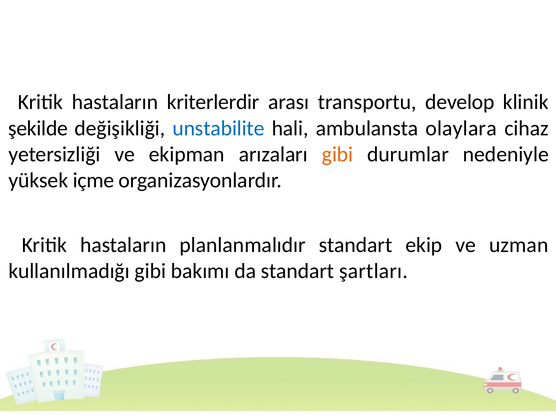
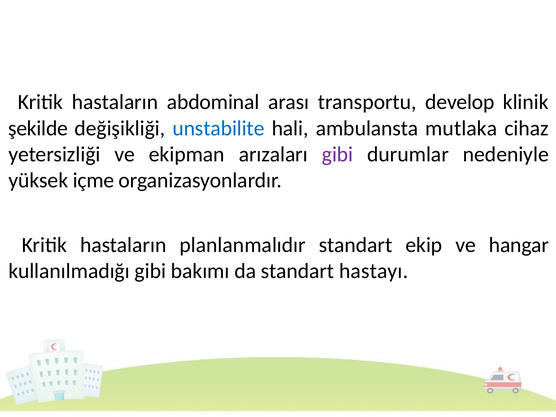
kriterlerdir: kriterlerdir -> abdominal (213, 102)
olaylara: olaylara -> mutlaka (461, 128)
gibi colour: orange -> purple (338, 154)
uzman: uzman -> hangar (519, 245)
şartları: şartları -> hastayı (374, 271)
